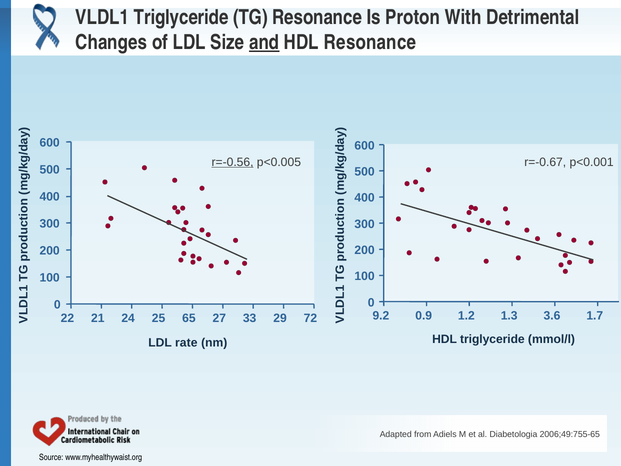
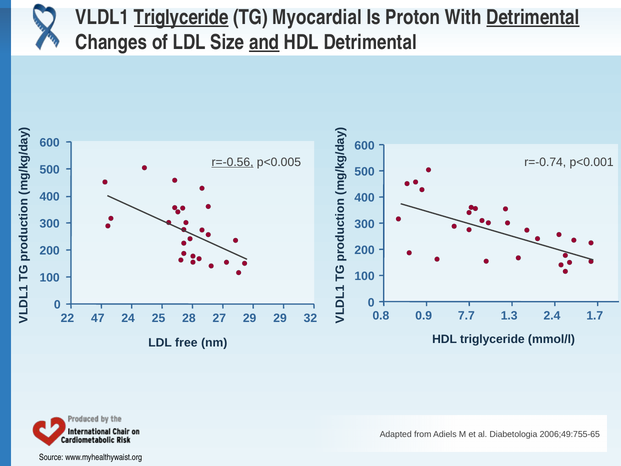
Triglyceride underline: none -> present (181, 17)
TG Resonance: Resonance -> Myocardial (317, 17)
Detrimental underline: none -> present (533, 17)
HDL Resonance: Resonance -> Detrimental (370, 42)
r=-0.67: r=-0.67 -> r=-0.74 (545, 162)
9.2: 9.2 -> 0.8 (381, 316)
1.2: 1.2 -> 7.7 (466, 316)
3.6: 3.6 -> 2.4 (552, 316)
21: 21 -> 47 (98, 318)
65: 65 -> 28 (189, 318)
27 33: 33 -> 29 (250, 318)
72: 72 -> 32 (310, 318)
rate: rate -> free (186, 343)
